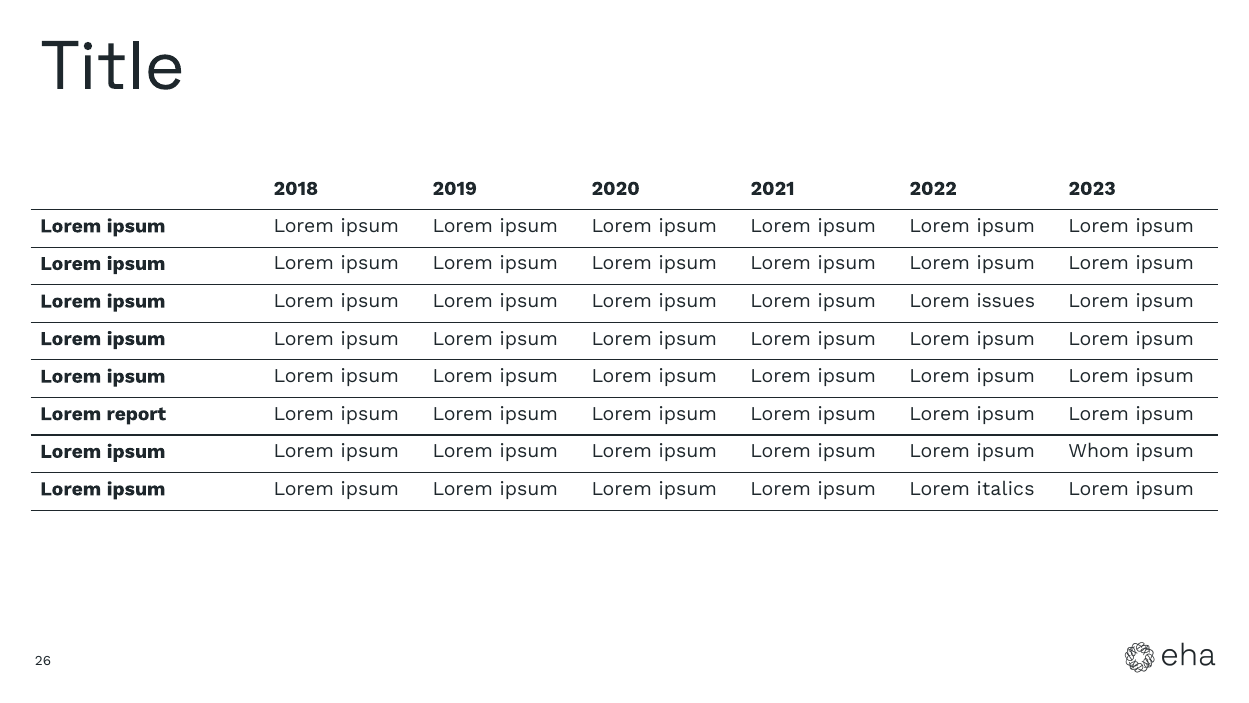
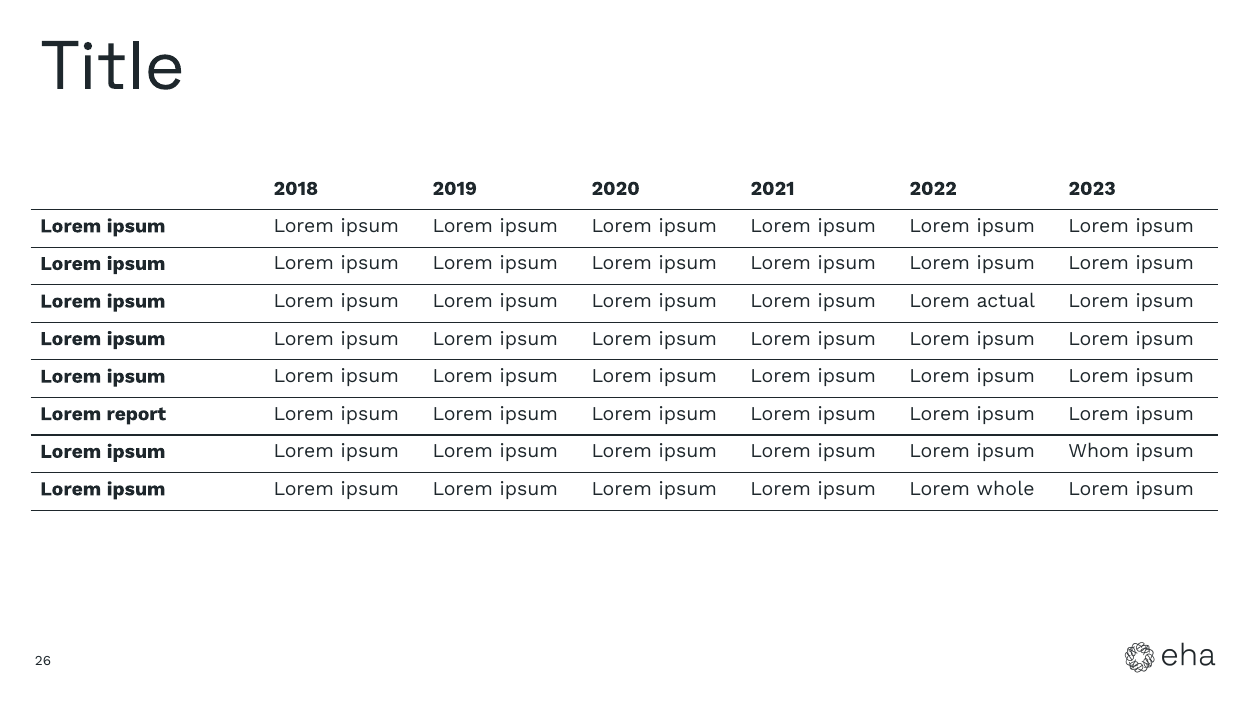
issues: issues -> actual (1006, 301)
italics: italics -> whole (1006, 489)
